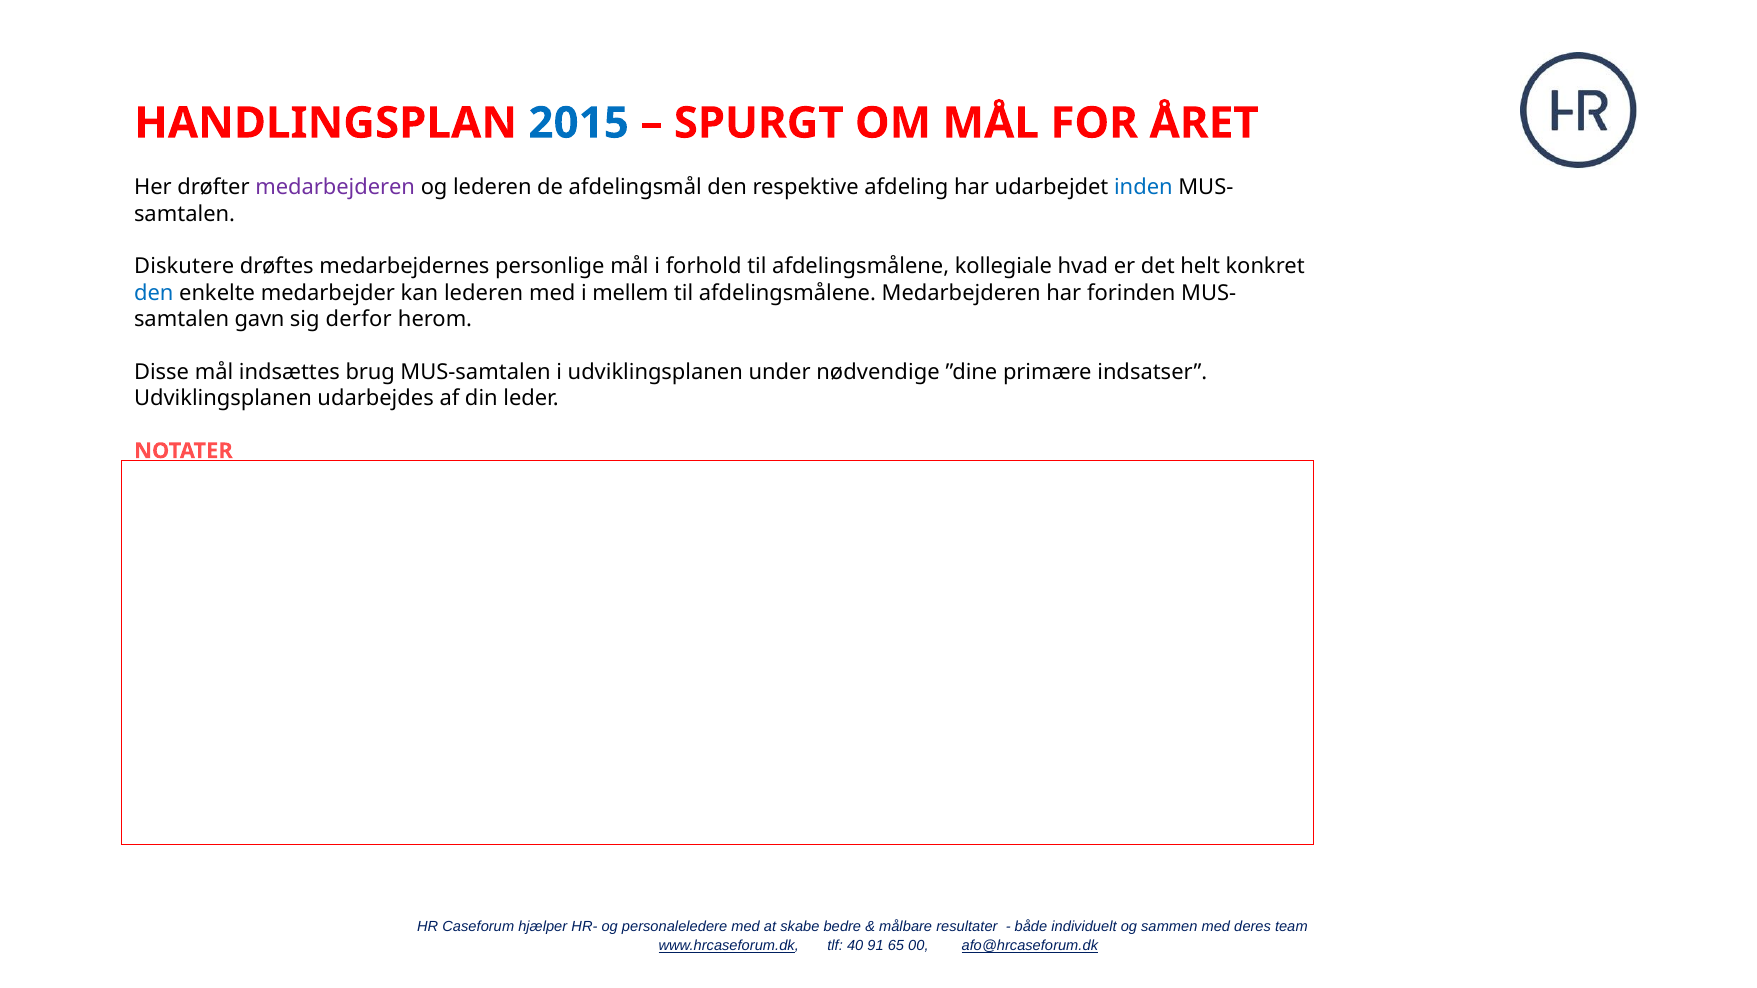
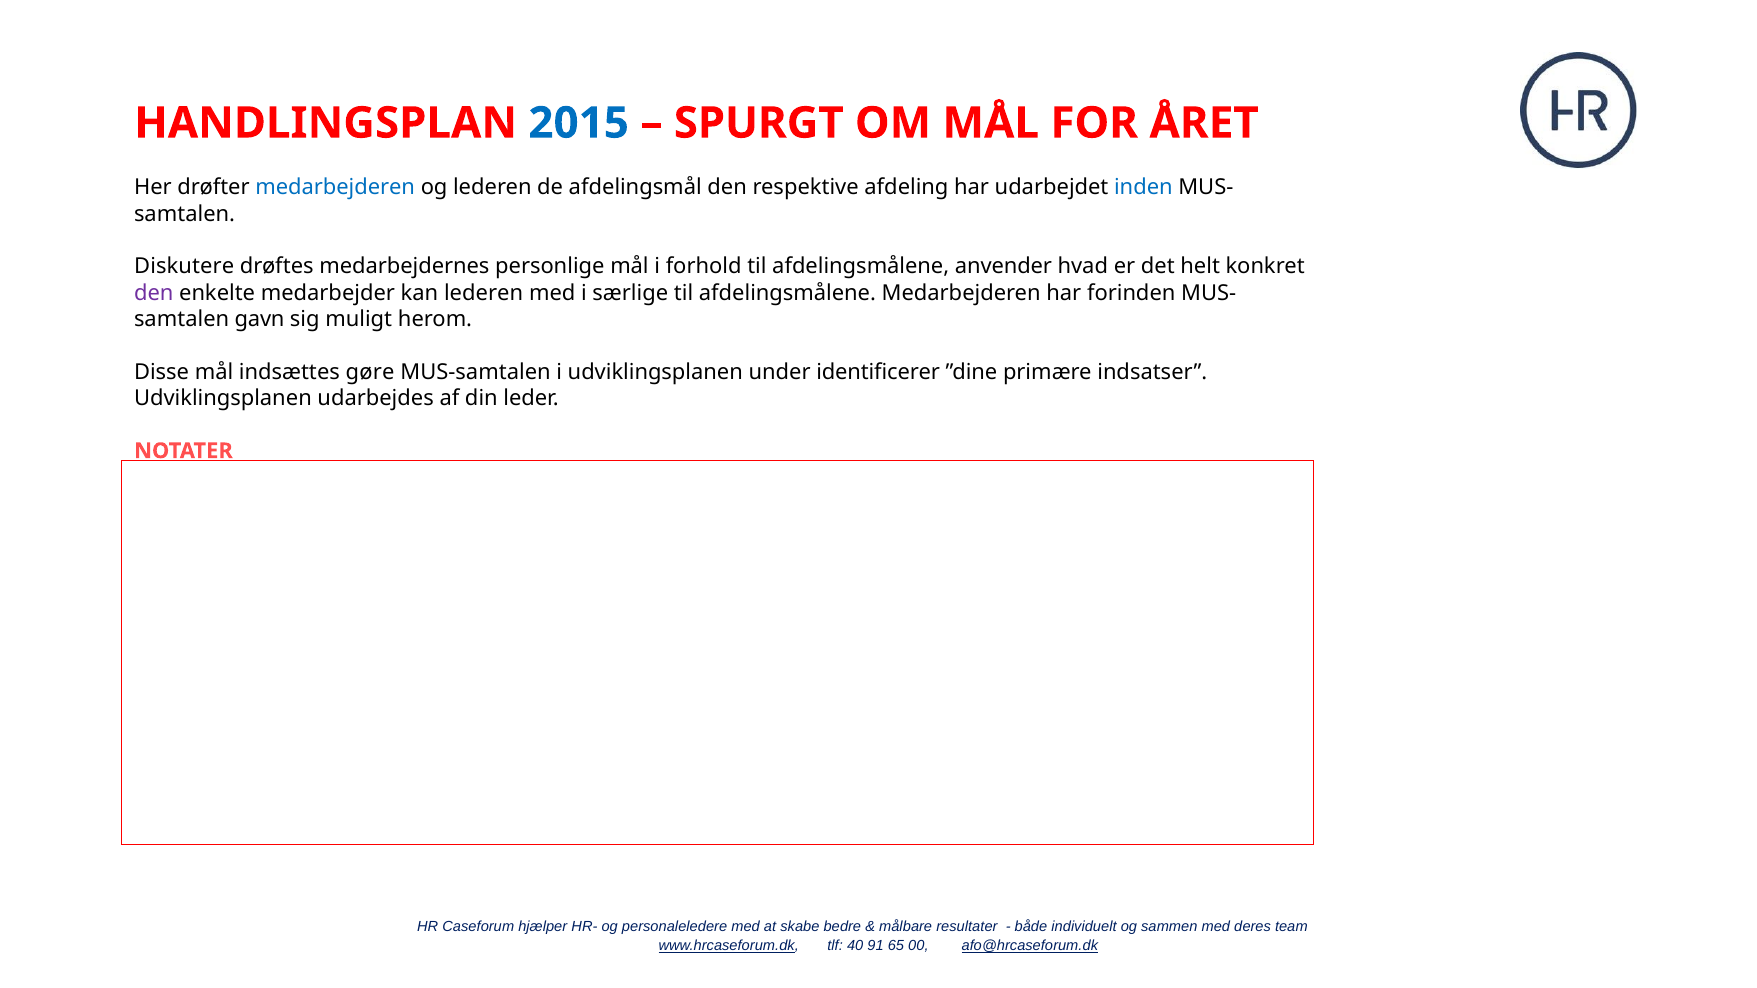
medarbejderen colour: purple -> blue (335, 188)
kollegiale: kollegiale -> anvender (1003, 267)
den colour: blue -> purple (154, 293)
mellem: mellem -> særlige (630, 293)
derfor: derfor -> muligt (359, 319)
brug: brug -> gøre (370, 372)
nødvendige: nødvendige -> identificerer (878, 372)
